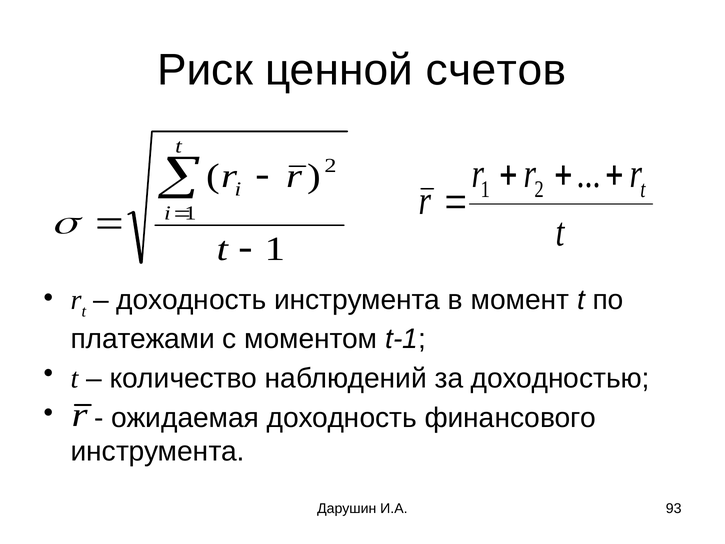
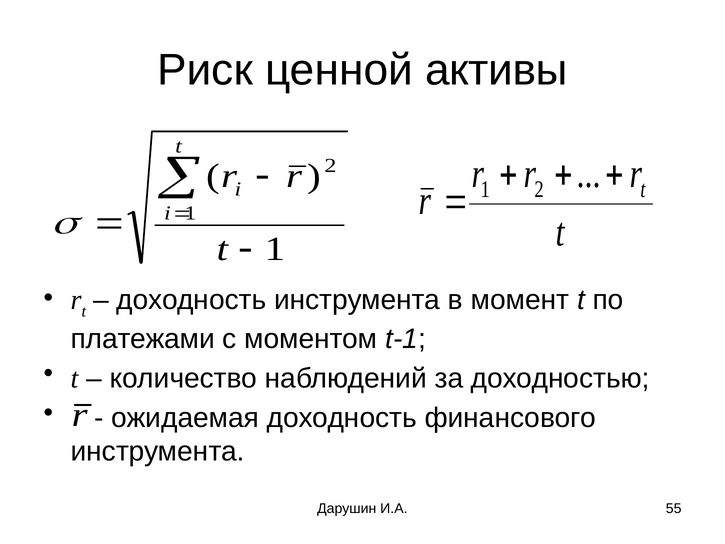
счетов: счетов -> активы (496, 70)
93: 93 -> 55 (674, 508)
